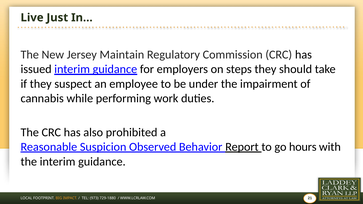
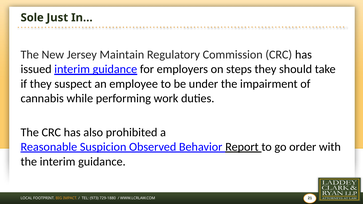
Live: Live -> Sole (32, 18)
hours: hours -> order (303, 147)
